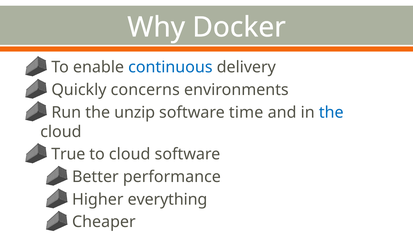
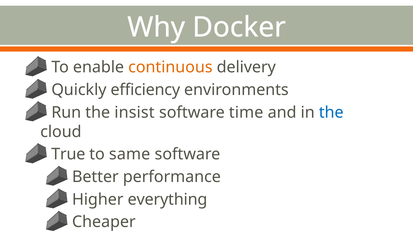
continuous colour: blue -> orange (170, 67)
concerns: concerns -> efficiency (145, 90)
unzip: unzip -> insist (134, 112)
to cloud: cloud -> same (130, 154)
